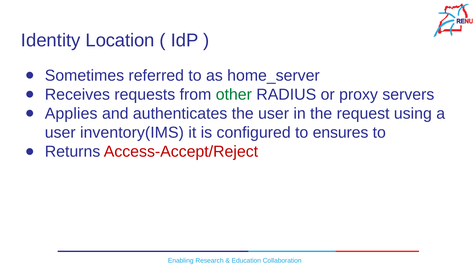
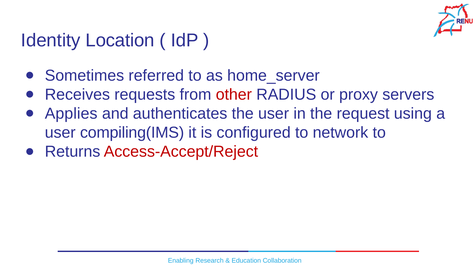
other colour: green -> red (234, 94)
inventory(IMS: inventory(IMS -> compiling(IMS (132, 133)
ensures: ensures -> network (340, 133)
